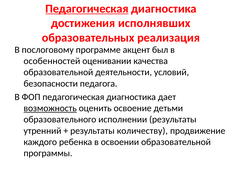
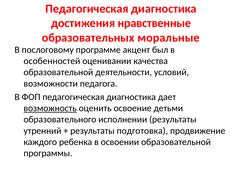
Педагогическая underline: present -> none (87, 9)
исполнявших: исполнявших -> нравственные (154, 23)
реализация: реализация -> моральные (169, 38)
безопасности: безопасности -> возможности (51, 84)
количеству: количеству -> подготовка (142, 131)
